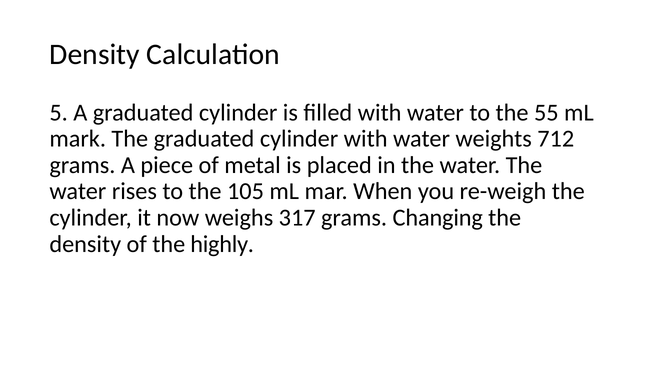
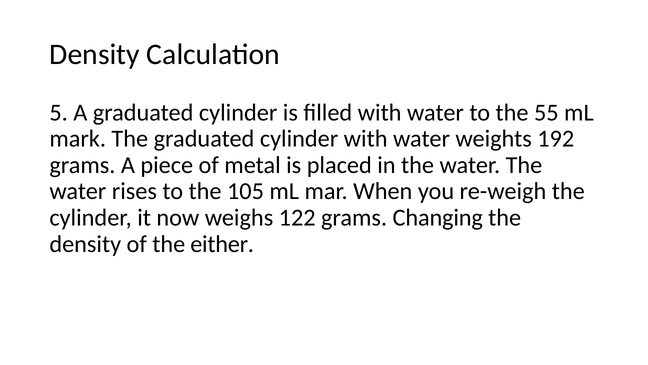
712: 712 -> 192 (556, 139)
317: 317 -> 122 (297, 217)
highly: highly -> either (222, 244)
